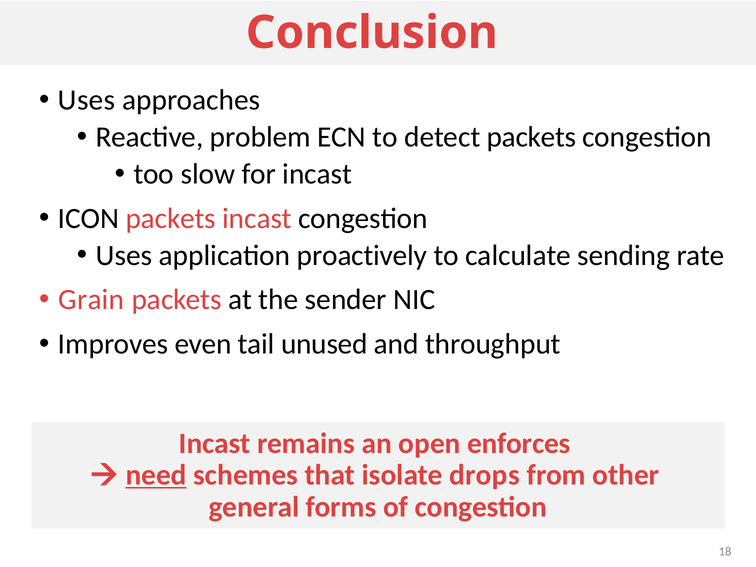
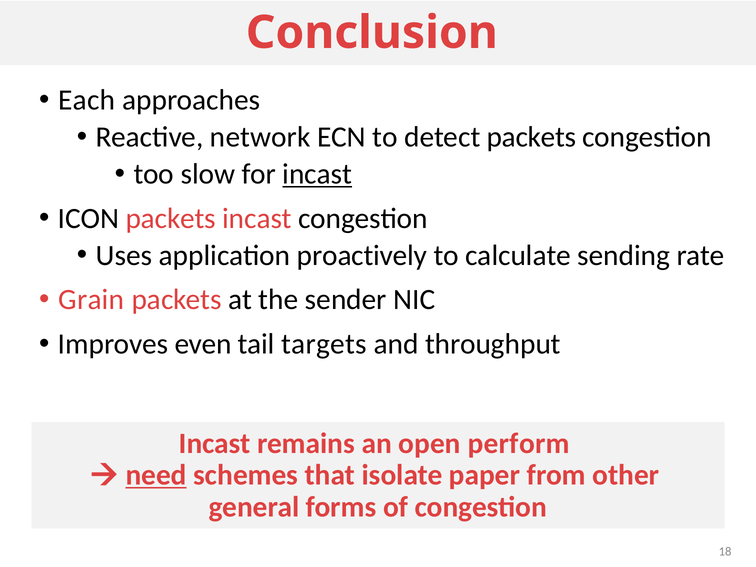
Uses: Uses -> Each (87, 100)
problem: problem -> network (260, 137)
incast underline: none -> present (317, 174)
unused: unused -> targets (324, 344)
enforces: enforces -> perform (519, 443)
drops: drops -> paper (485, 475)
